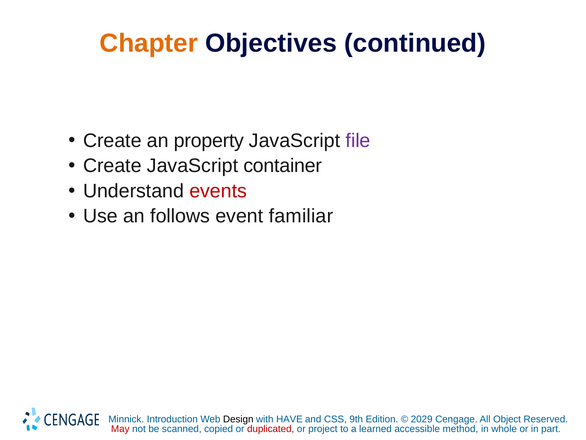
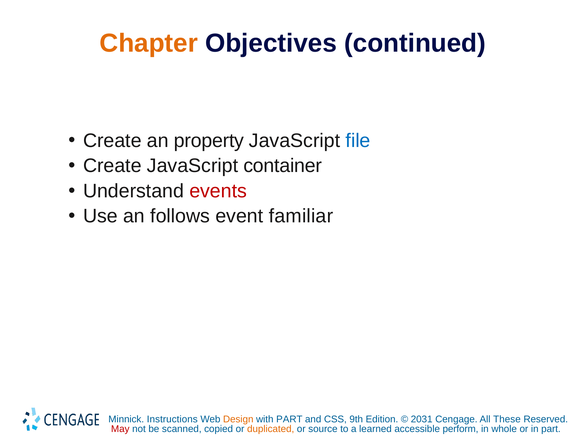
file colour: purple -> blue (358, 140)
Introduction: Introduction -> Instructions (172, 419)
Design colour: black -> orange (238, 419)
with HAVE: HAVE -> PART (289, 419)
2029: 2029 -> 2031 (422, 419)
Object: Object -> These (507, 419)
duplicated colour: red -> orange (271, 428)
project: project -> source (323, 428)
method: method -> perform (461, 428)
